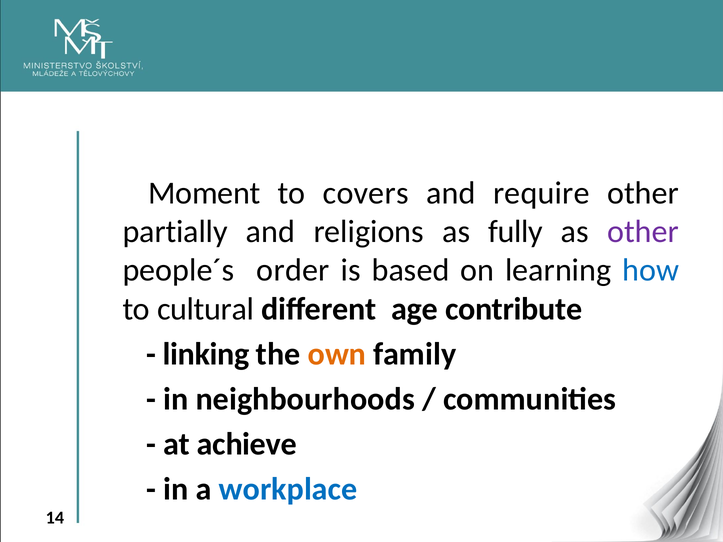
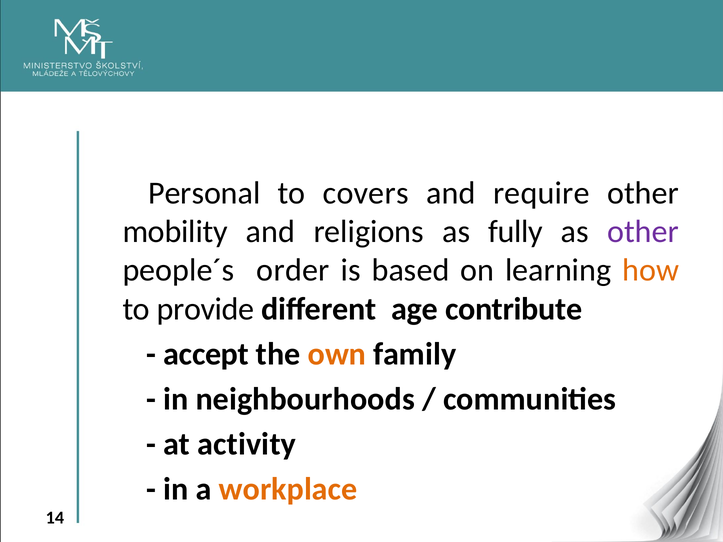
Moment: Moment -> Personal (204, 193)
partially: partially -> mobility (175, 232)
how colour: blue -> orange (651, 270)
cultural: cultural -> provide (206, 309)
linking: linking -> accept (206, 354)
achieve: achieve -> activity (247, 444)
workplace colour: blue -> orange (288, 489)
